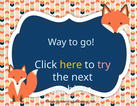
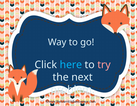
here colour: yellow -> light blue (71, 65)
